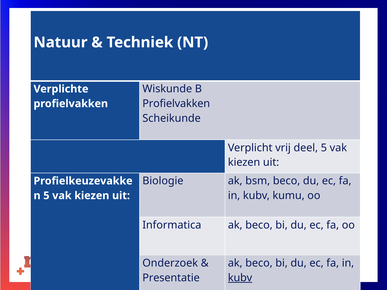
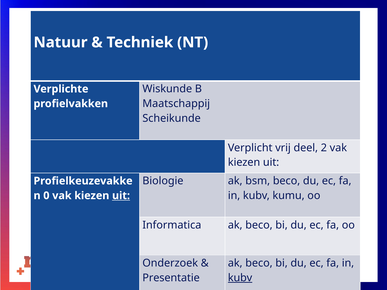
Profielvakken: Profielvakken -> Maatschappij (176, 104)
deel 5: 5 -> 2 (324, 148)
5: 5 -> 0 (46, 196)
uit underline: none -> present (121, 196)
